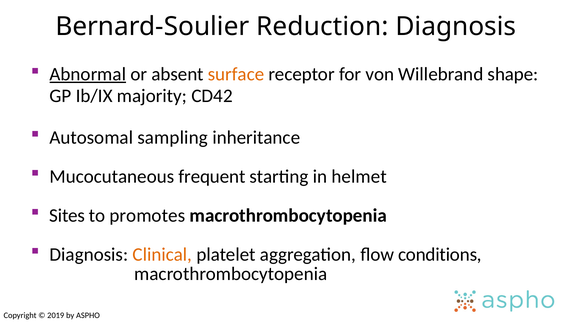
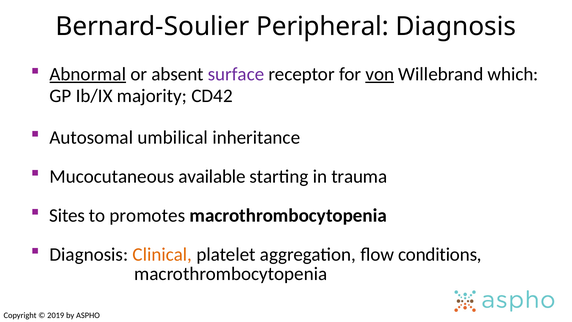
Reduction: Reduction -> Peripheral (322, 27)
surface colour: orange -> purple (236, 74)
von underline: none -> present (380, 74)
shape: shape -> which (513, 74)
sampling: sampling -> umbilical (173, 137)
frequent: frequent -> available (212, 176)
helmet: helmet -> trauma (359, 176)
